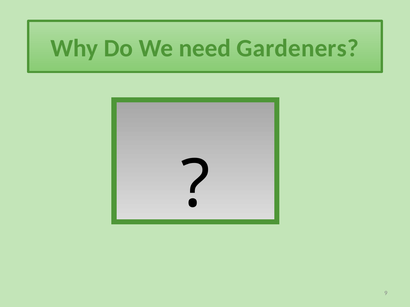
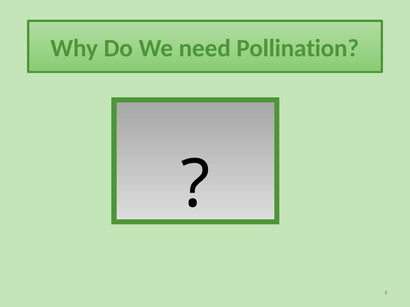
Gardeners: Gardeners -> Pollination (298, 48)
